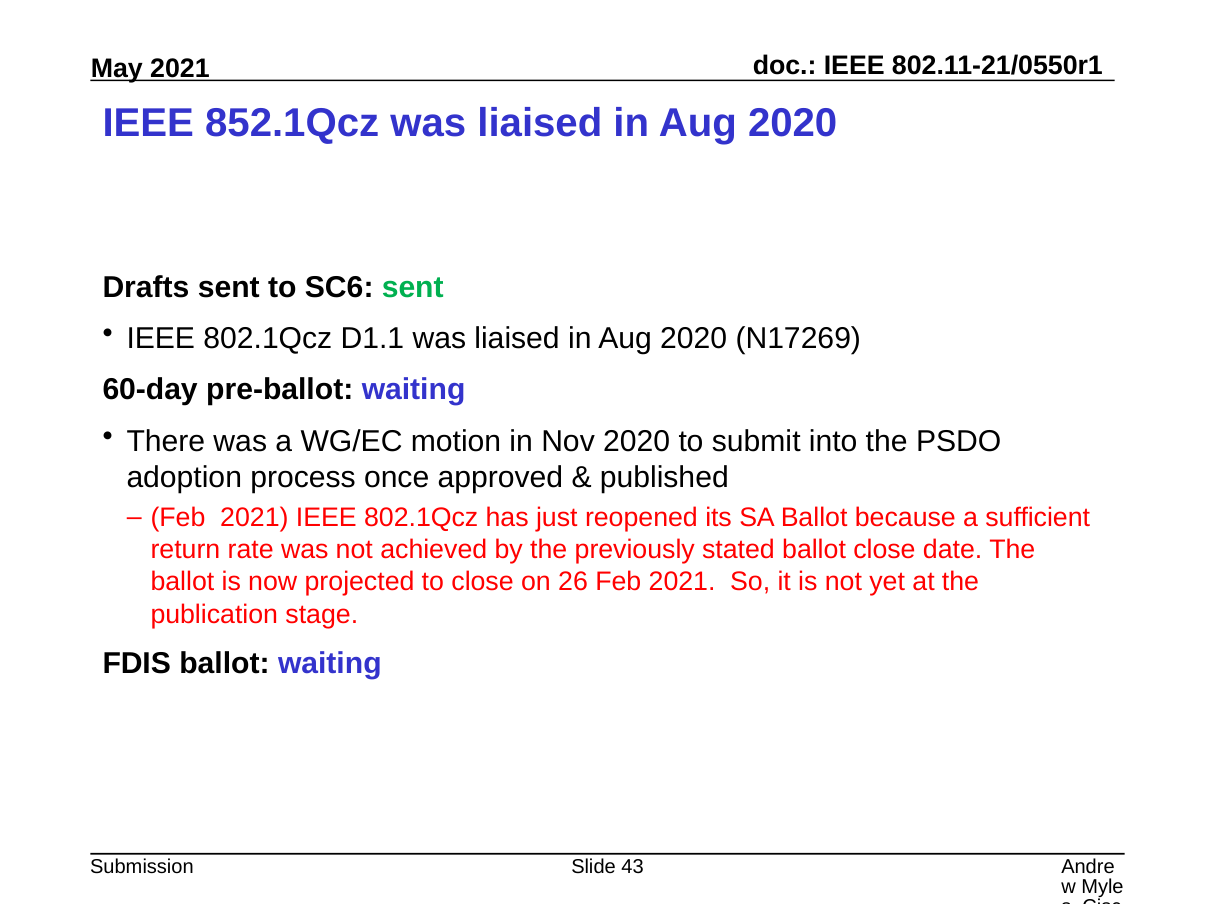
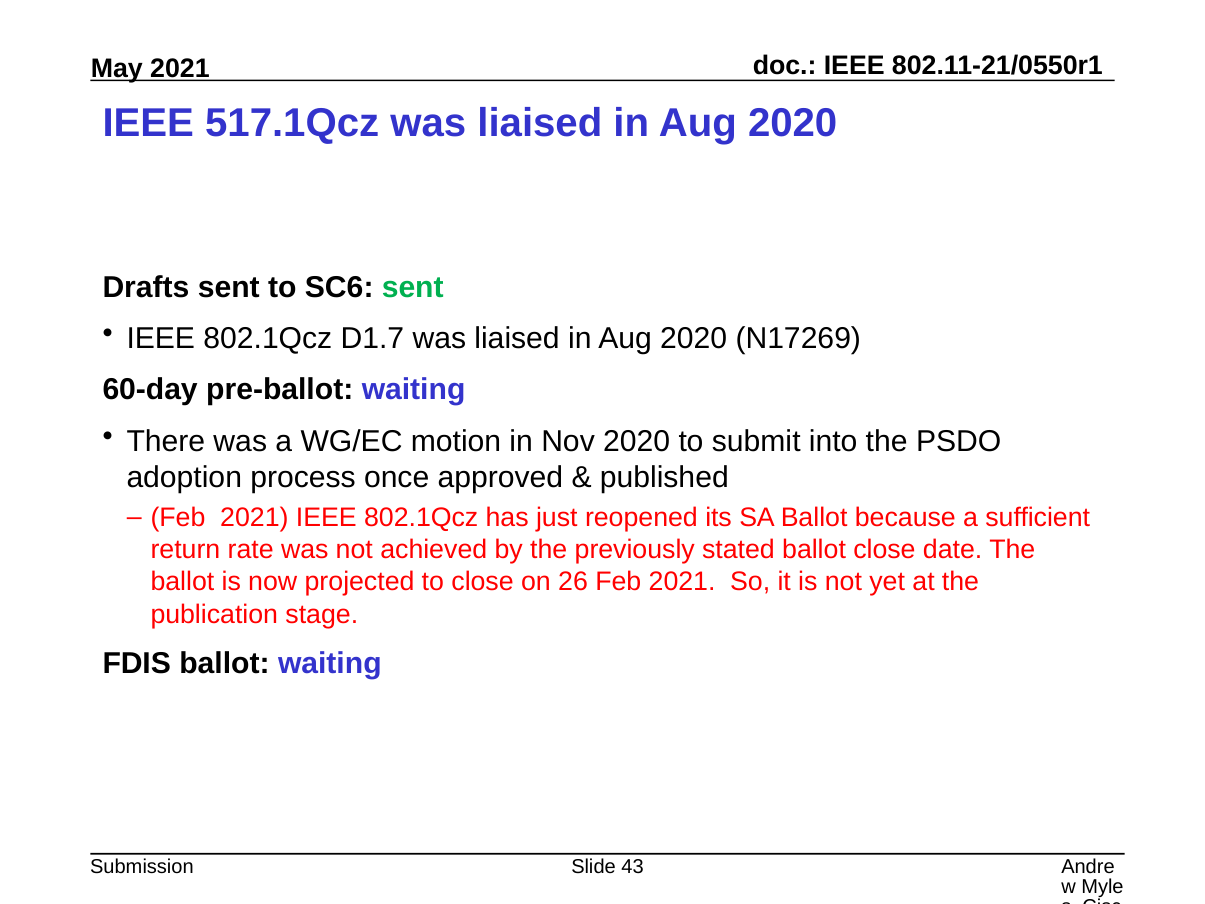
852.1Qcz: 852.1Qcz -> 517.1Qcz (292, 123)
D1.1: D1.1 -> D1.7 (372, 339)
